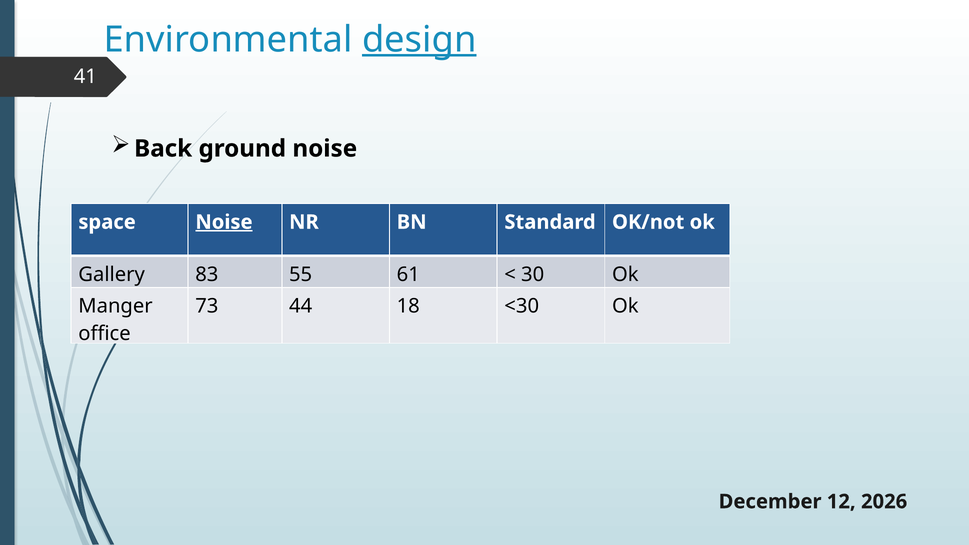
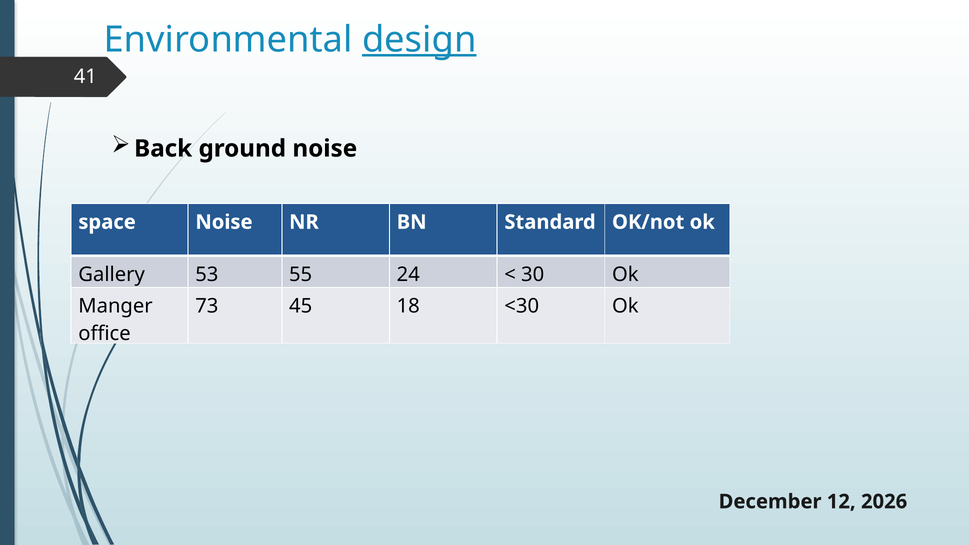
Noise underline: present -> none (224, 222)
83: 83 -> 53 (207, 275)
61: 61 -> 24 (408, 275)
44: 44 -> 45 (301, 306)
